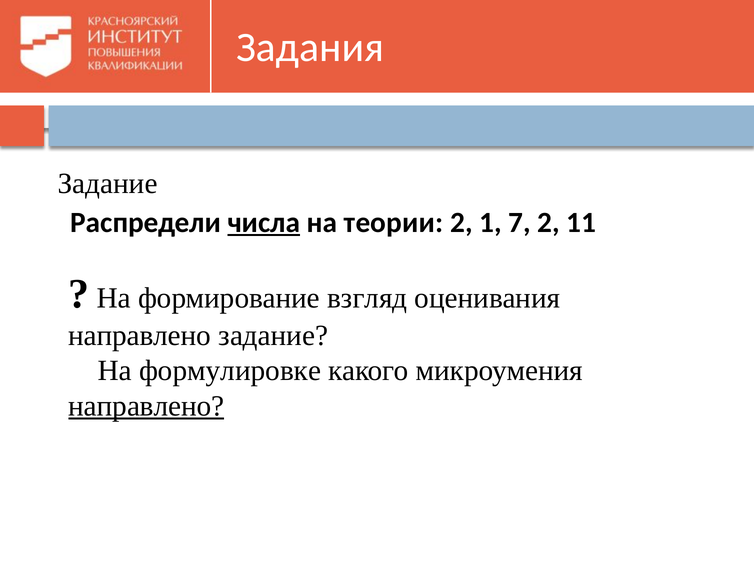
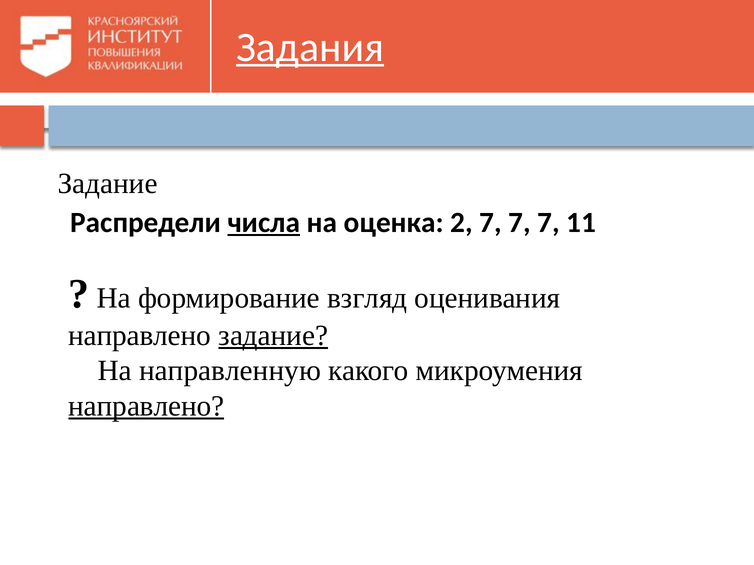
Задания underline: none -> present (310, 47)
теории: теории -> оценка (394, 223)
2 1: 1 -> 7 (490, 223)
2: 2 -> 7 (548, 223)
задание underline: none -> present (273, 336)
формулировке: формулировке -> направленную (230, 371)
